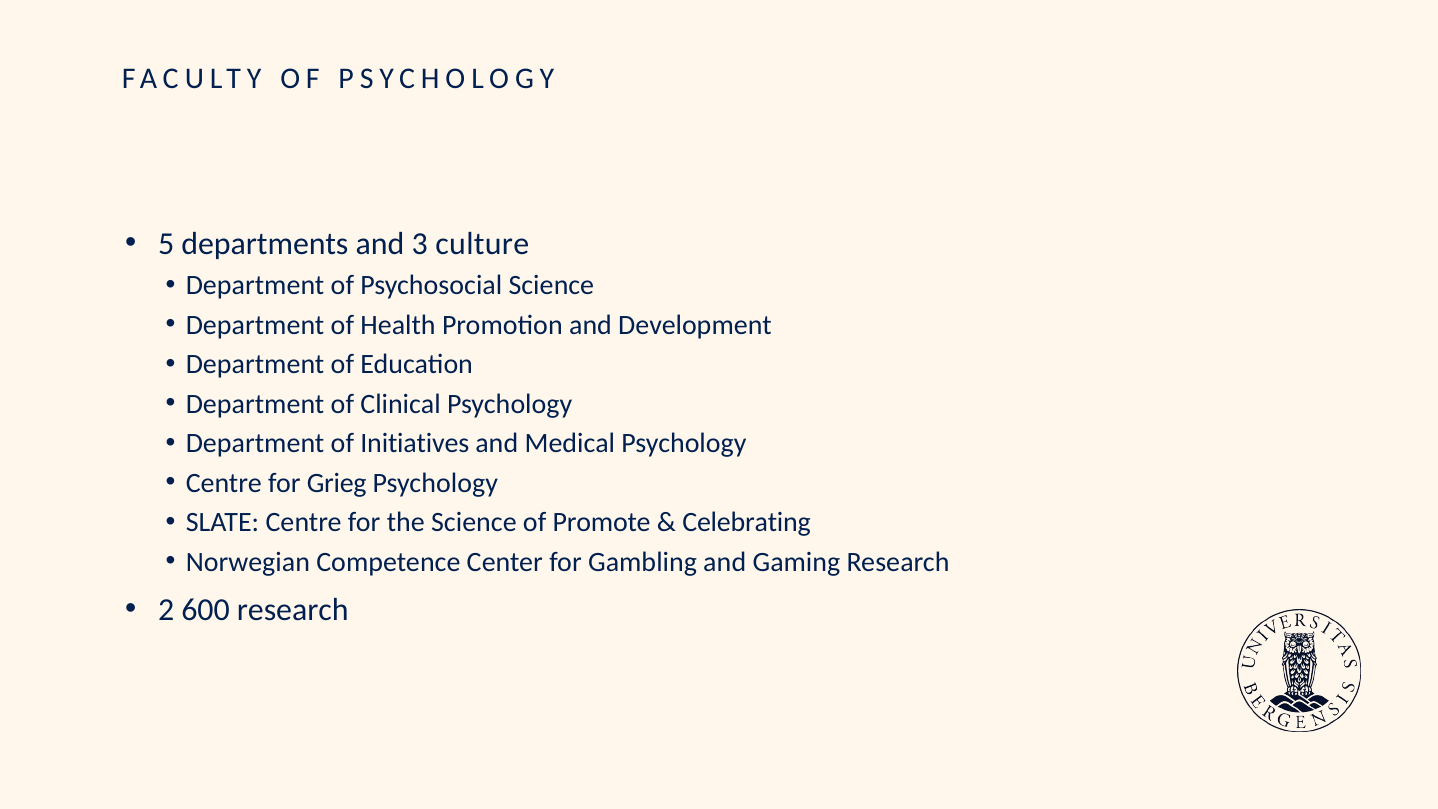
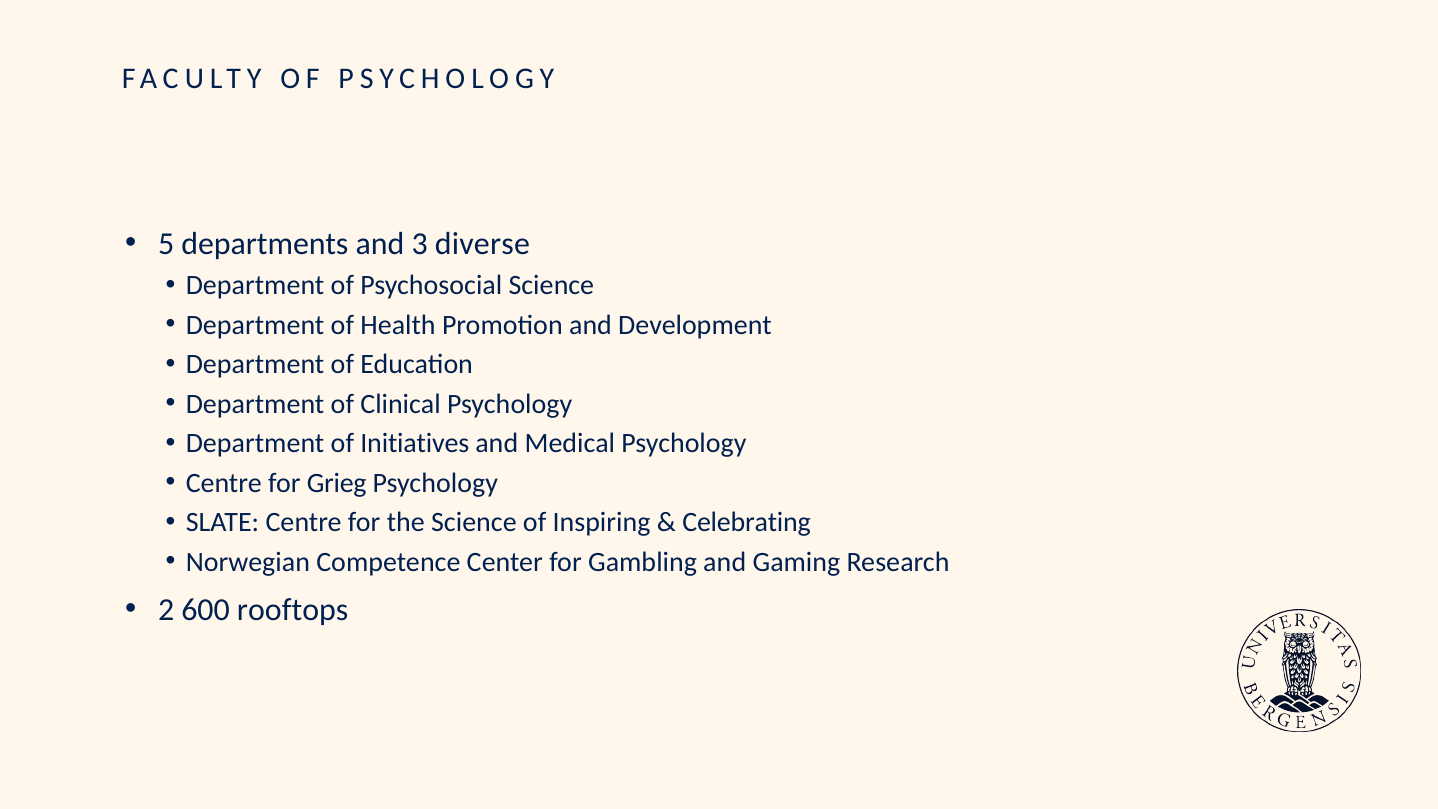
culture: culture -> diverse (482, 244)
Promote: Promote -> Inspiring (602, 522)
600 research: research -> rooftops (293, 610)
